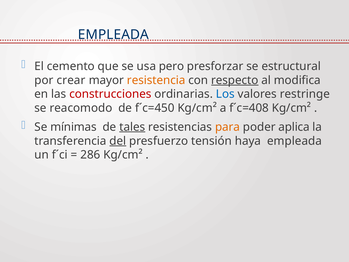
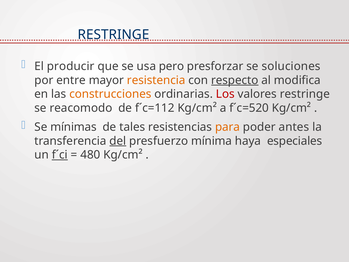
EMPLEADA: EMPLEADA -> RESTRINGE (114, 35)
cemento: cemento -> producir (71, 66)
estructural: estructural -> soluciones (291, 66)
crear: crear -> entre (71, 80)
construcciones colour: red -> orange (110, 94)
Los colour: blue -> red (225, 94)
f´c=450: f´c=450 -> f´c=112 (155, 108)
f´c=408: f´c=408 -> f´c=520 (249, 108)
tales underline: present -> none (132, 127)
aplica: aplica -> antes (294, 127)
tensión: tensión -> mínima (212, 141)
haya empleada: empleada -> especiales (295, 141)
f´ci underline: none -> present (60, 155)
286: 286 -> 480 (90, 155)
